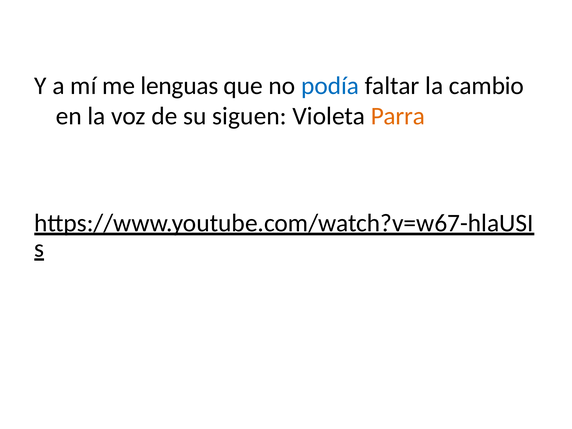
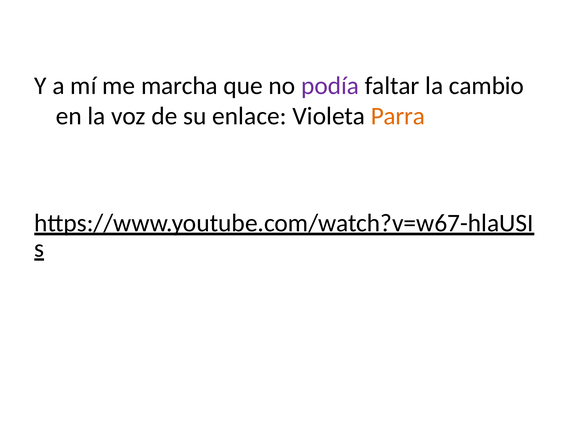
lenguas: lenguas -> marcha (179, 86)
podía colour: blue -> purple (330, 86)
siguen: siguen -> enlace (249, 116)
